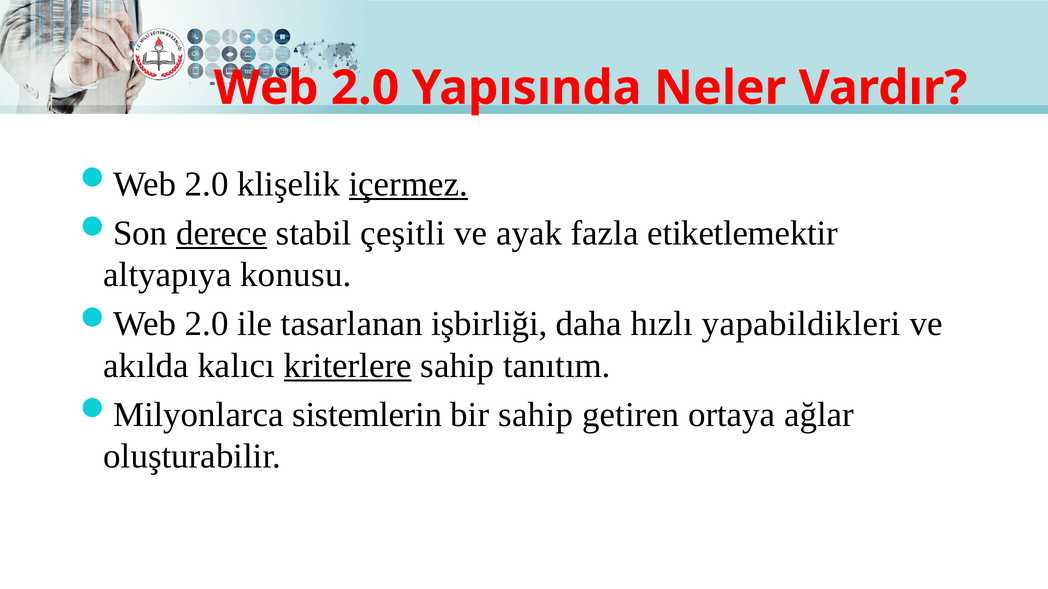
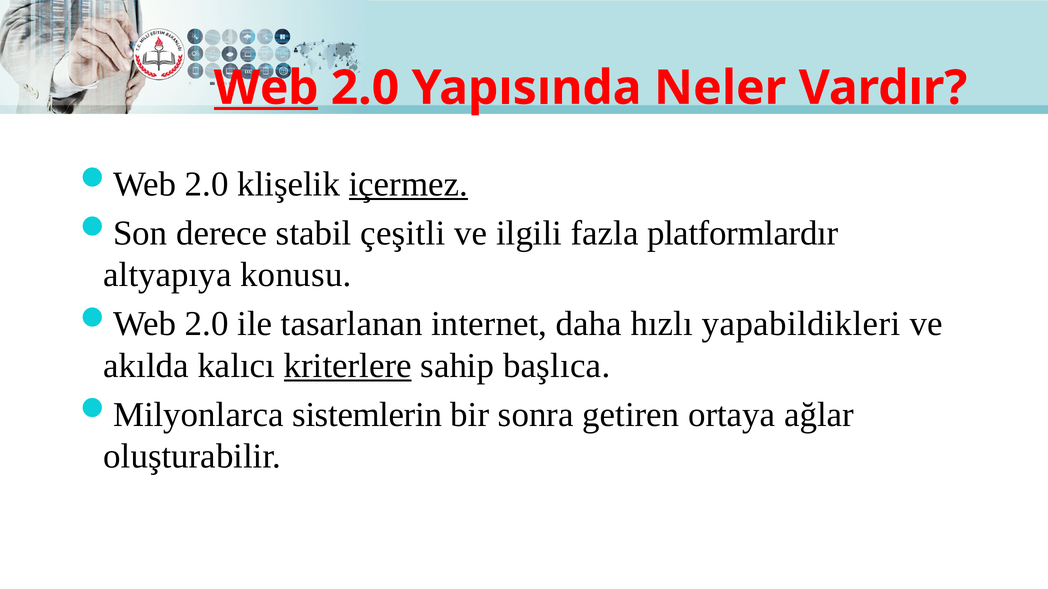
Web underline: none -> present (266, 88)
derece underline: present -> none (222, 233)
ayak: ayak -> ilgili (529, 233)
etiketlemektir: etiketlemektir -> platformlardır (743, 233)
işbirliği: işbirliği -> internet (489, 324)
tanıtım: tanıtım -> başlıca (557, 366)
bir sahip: sahip -> sonra (536, 415)
